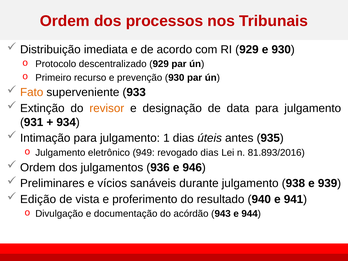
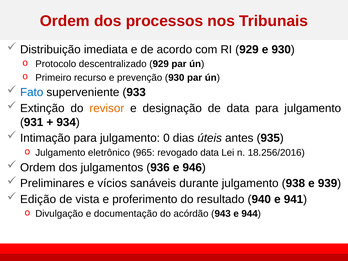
Fato colour: orange -> blue (32, 92)
1: 1 -> 0 (166, 138)
949: 949 -> 965 (144, 153)
revogado dias: dias -> data (210, 153)
81.893/2016: 81.893/2016 -> 18.256/2016 (276, 153)
